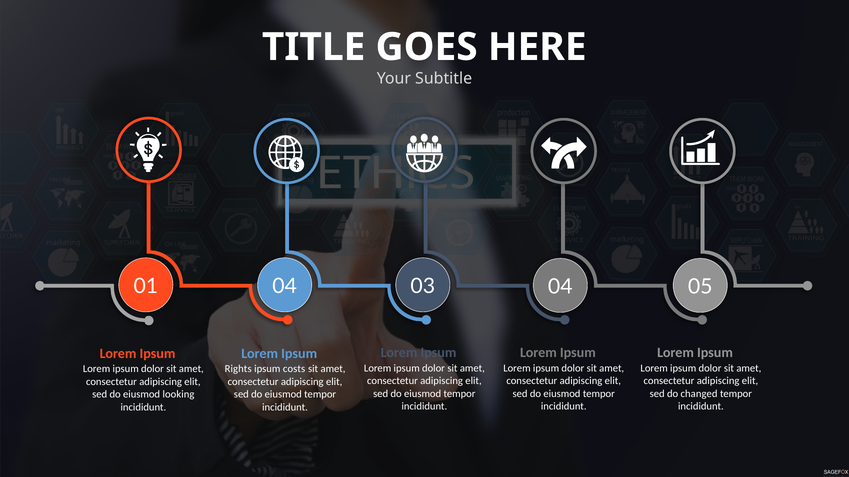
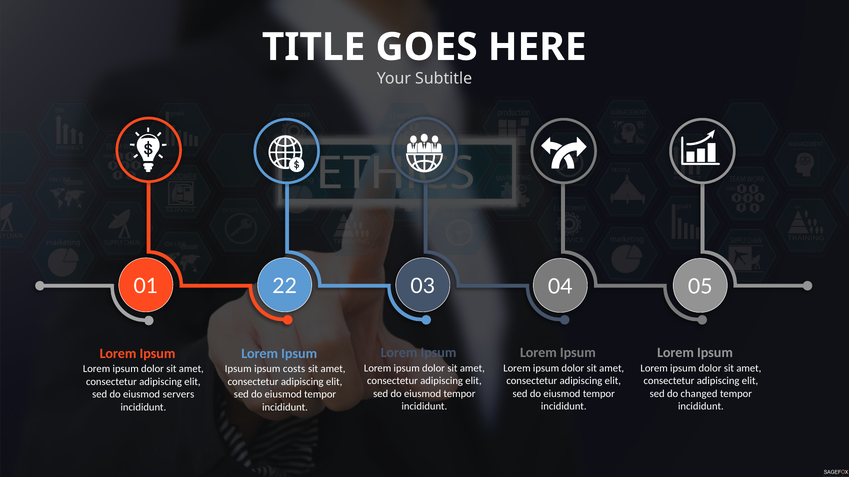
04: 04 -> 22 (285, 287)
Rights: Rights -> Ipsum (238, 369)
looking: looking -> servers (178, 395)
